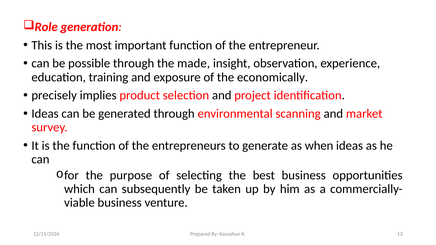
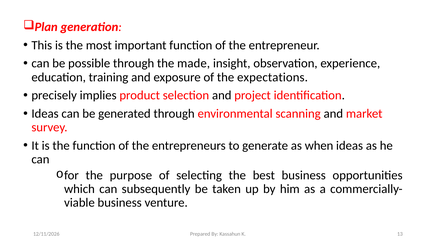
Role: Role -> Plan (46, 27)
economically: economically -> expectations (272, 77)
